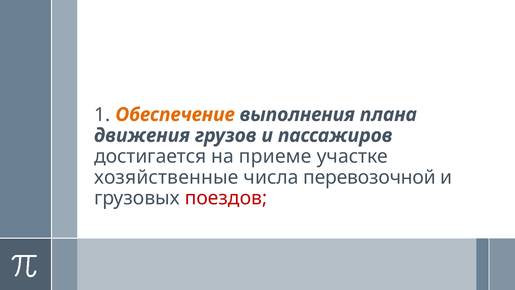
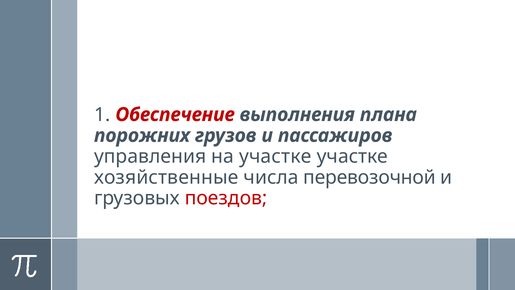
Обеспечение colour: orange -> red (175, 115)
движения: движения -> порожних (142, 135)
достигается: достигается -> управления (150, 156)
на приеме: приеме -> участке (275, 156)
